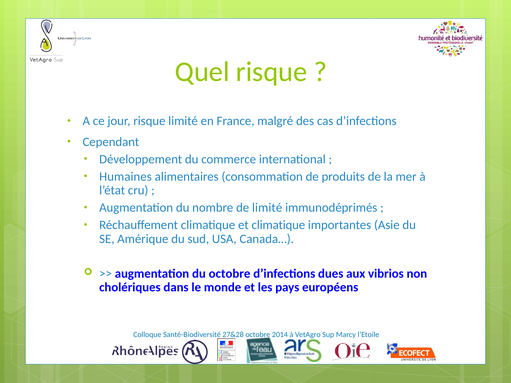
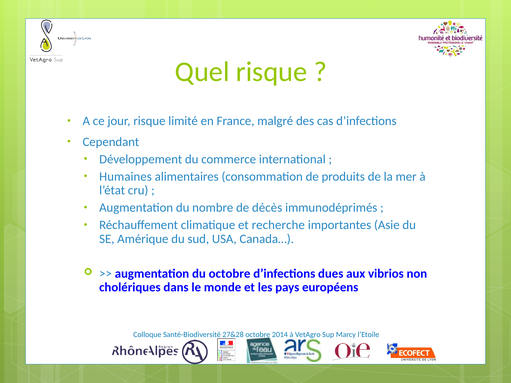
de limité: limité -> décès (267, 208)
et climatique: climatique -> recherche (278, 225)
